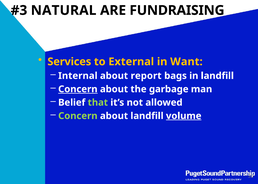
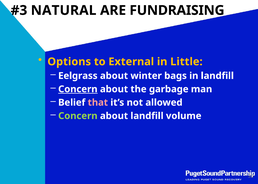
Services: Services -> Options (69, 62)
Want: Want -> Little (186, 62)
Internal: Internal -> Eelgrass (78, 76)
report: report -> winter (146, 76)
that colour: light green -> pink (98, 103)
volume underline: present -> none (184, 116)
